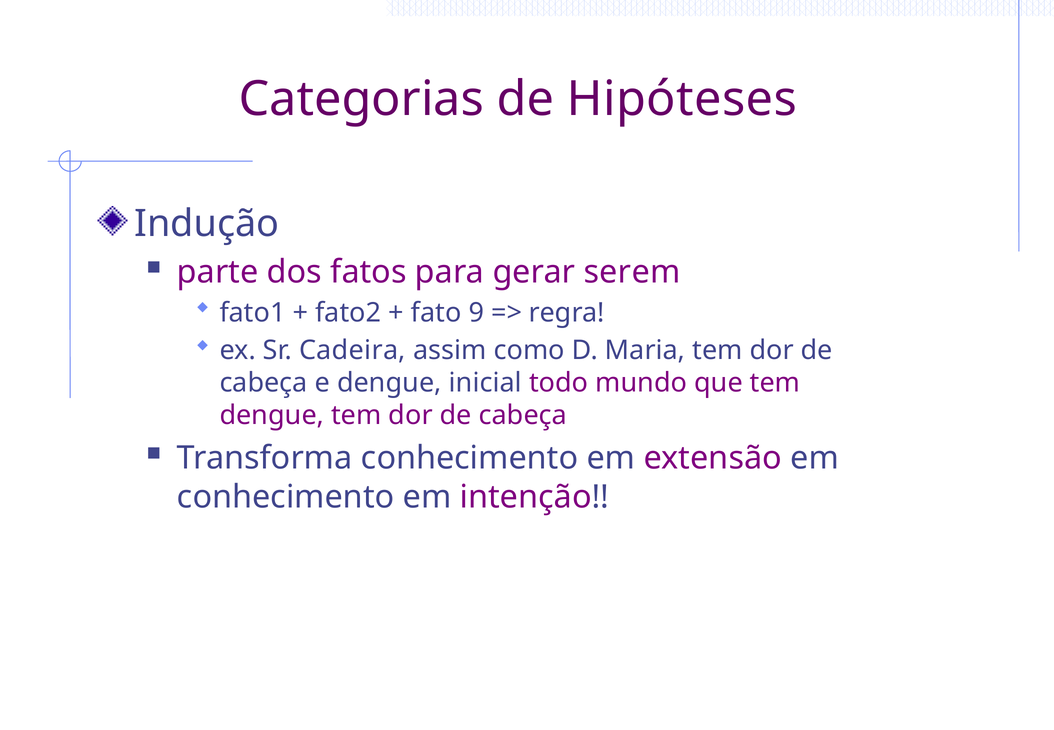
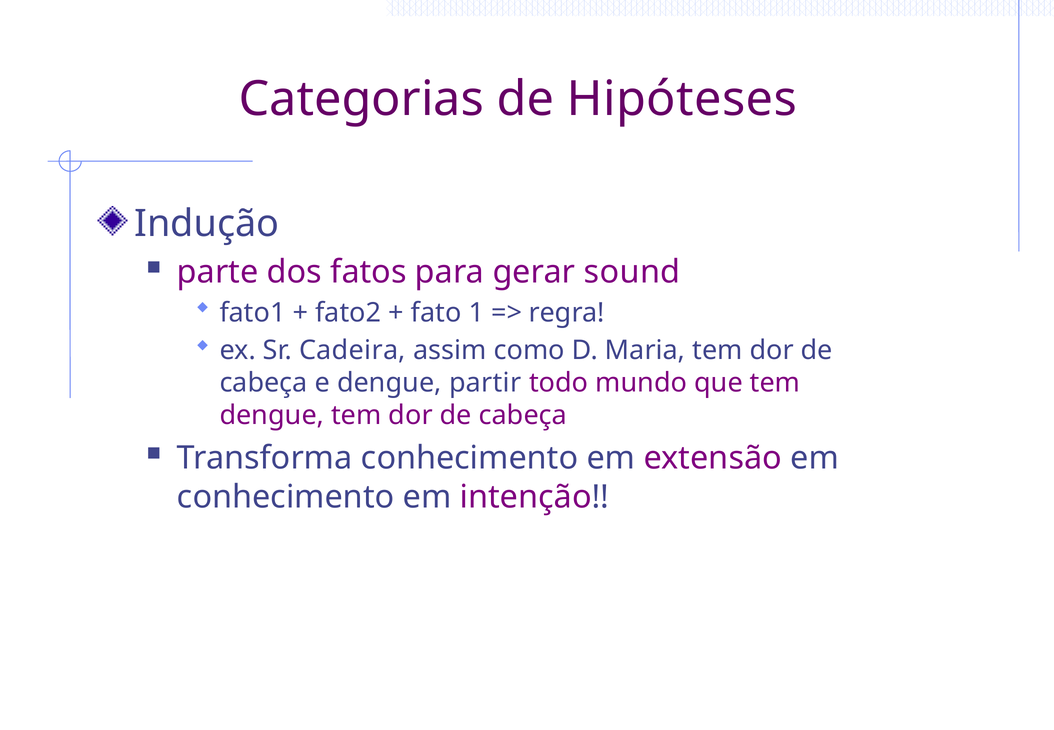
serem: serem -> sound (632, 272)
9: 9 -> 1 (476, 312)
inicial: inicial -> partir (485, 383)
